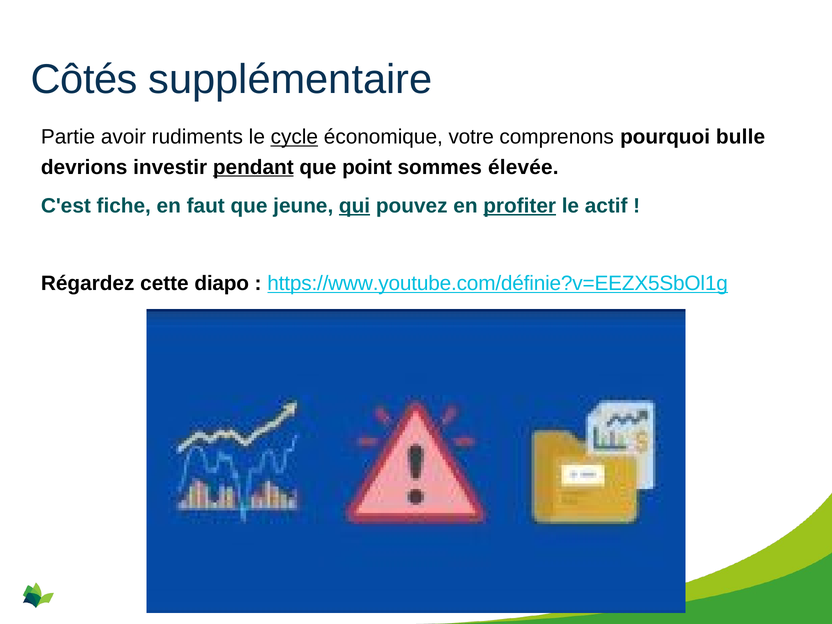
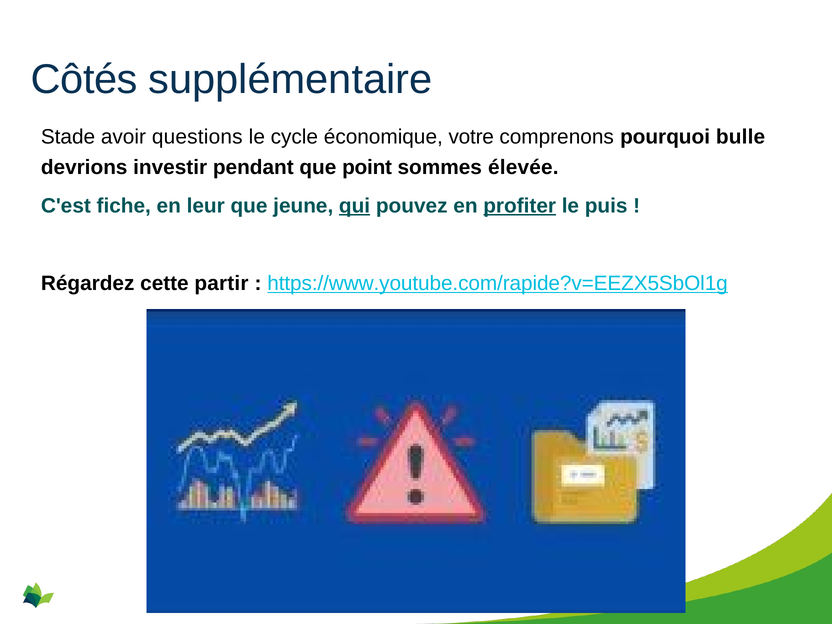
Partie: Partie -> Stade (68, 137)
rudiments: rudiments -> questions (197, 137)
cycle underline: present -> none (294, 137)
pendant underline: present -> none (253, 167)
faut: faut -> leur (206, 206)
actif: actif -> puis (606, 206)
diapo: diapo -> partir (221, 283)
https://www.youtube.com/définie?v=EEZX5SbOl1g: https://www.youtube.com/définie?v=EEZX5SbOl1g -> https://www.youtube.com/rapide?v=EEZX5SbOl1g (498, 283)
